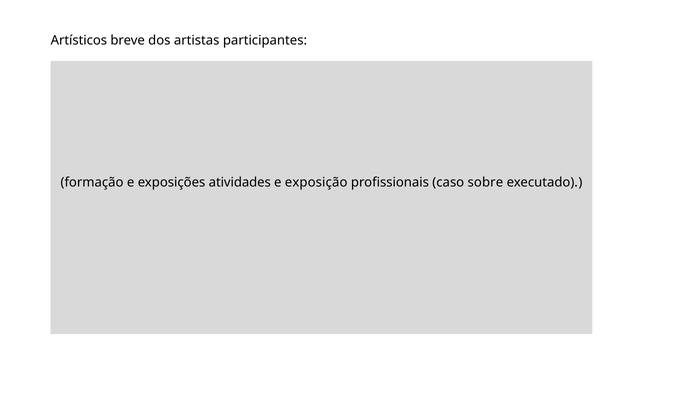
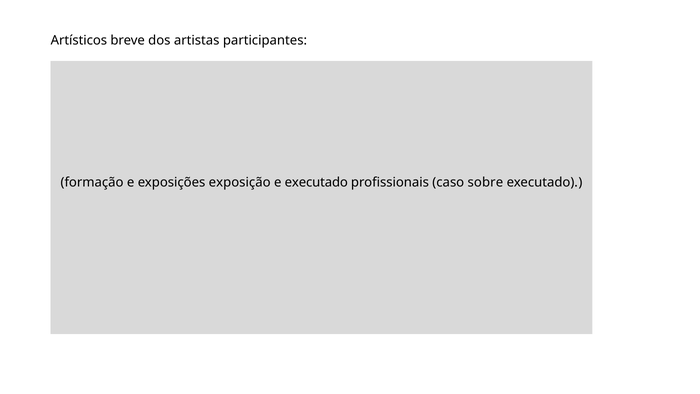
atividades: atividades -> exposição (240, 183)
e exposição: exposição -> executado (316, 183)
